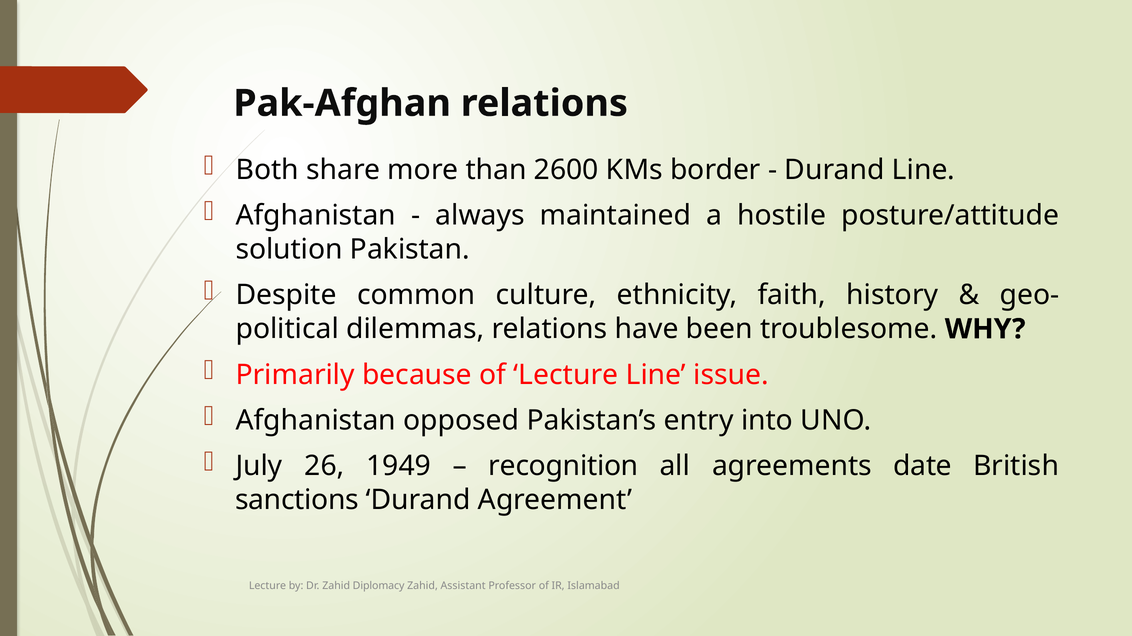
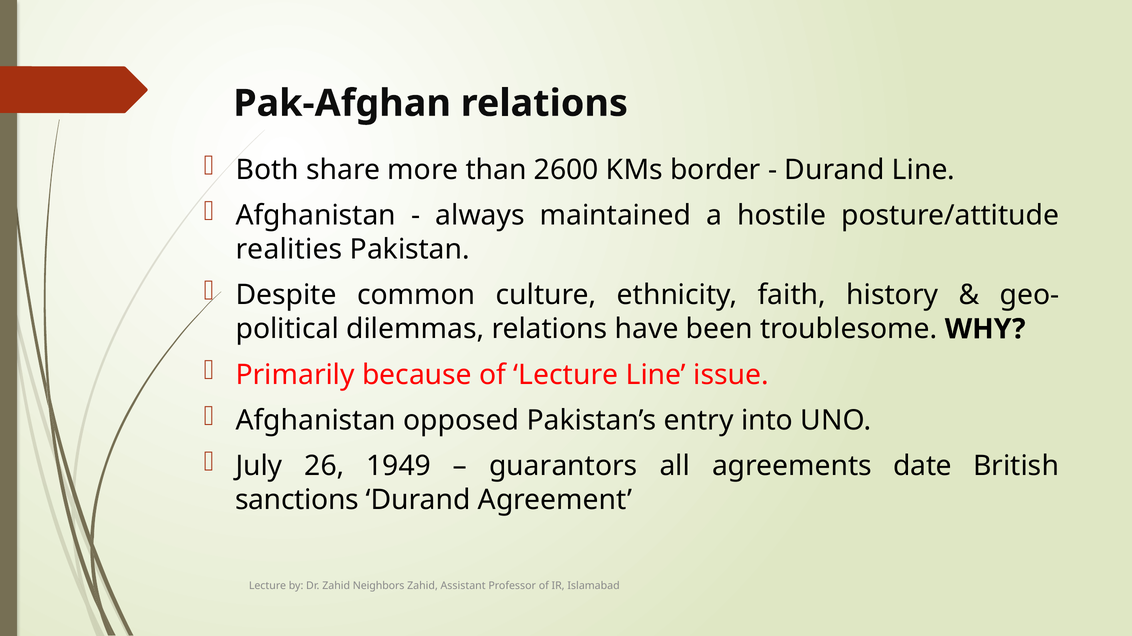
solution: solution -> realities (289, 250)
recognition: recognition -> guarantors (563, 467)
Diplomacy: Diplomacy -> Neighbors (379, 587)
